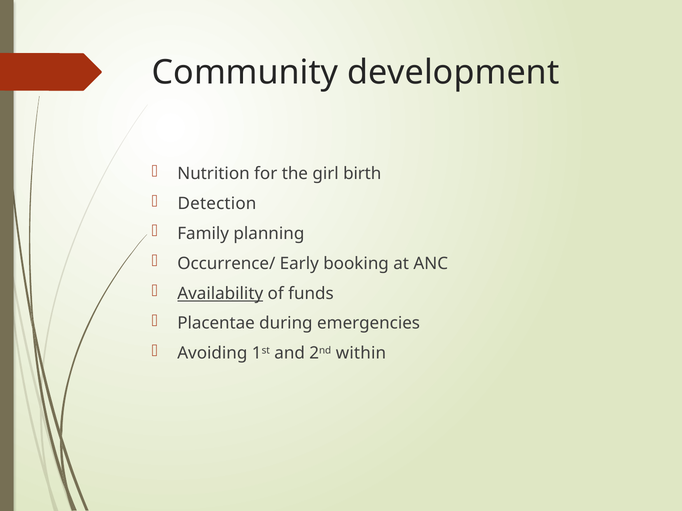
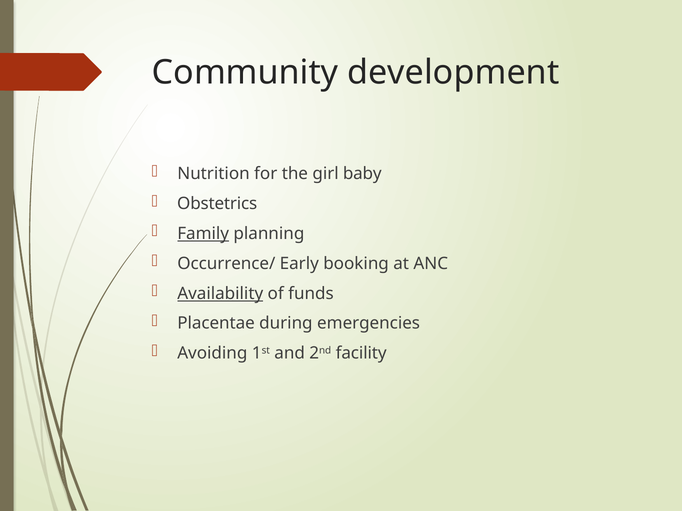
birth: birth -> baby (362, 174)
Detection: Detection -> Obstetrics (217, 204)
Family underline: none -> present (203, 234)
within: within -> facility (361, 354)
